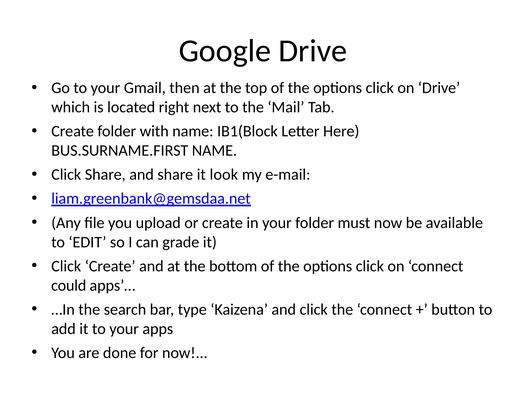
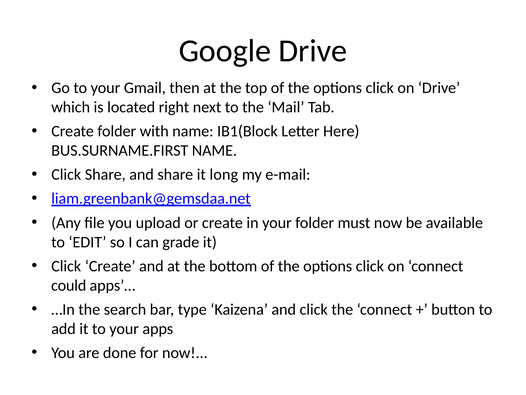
look: look -> long (224, 174)
